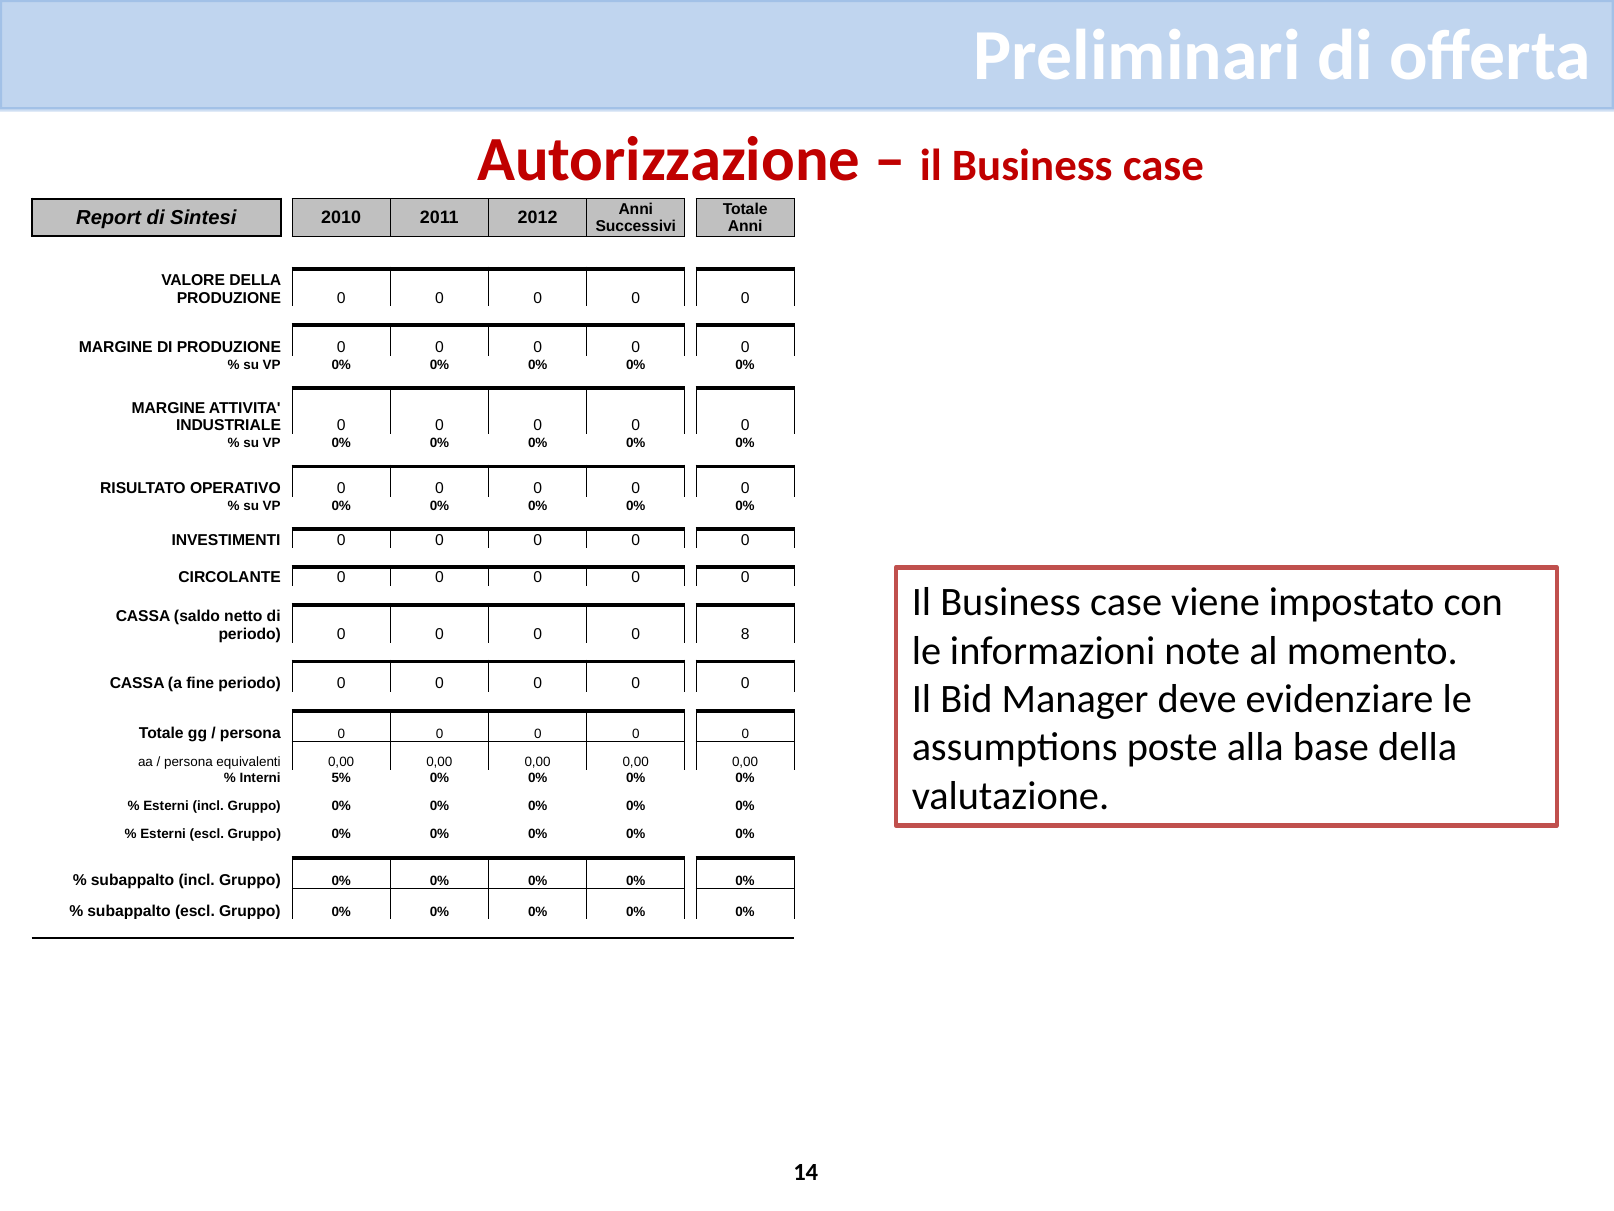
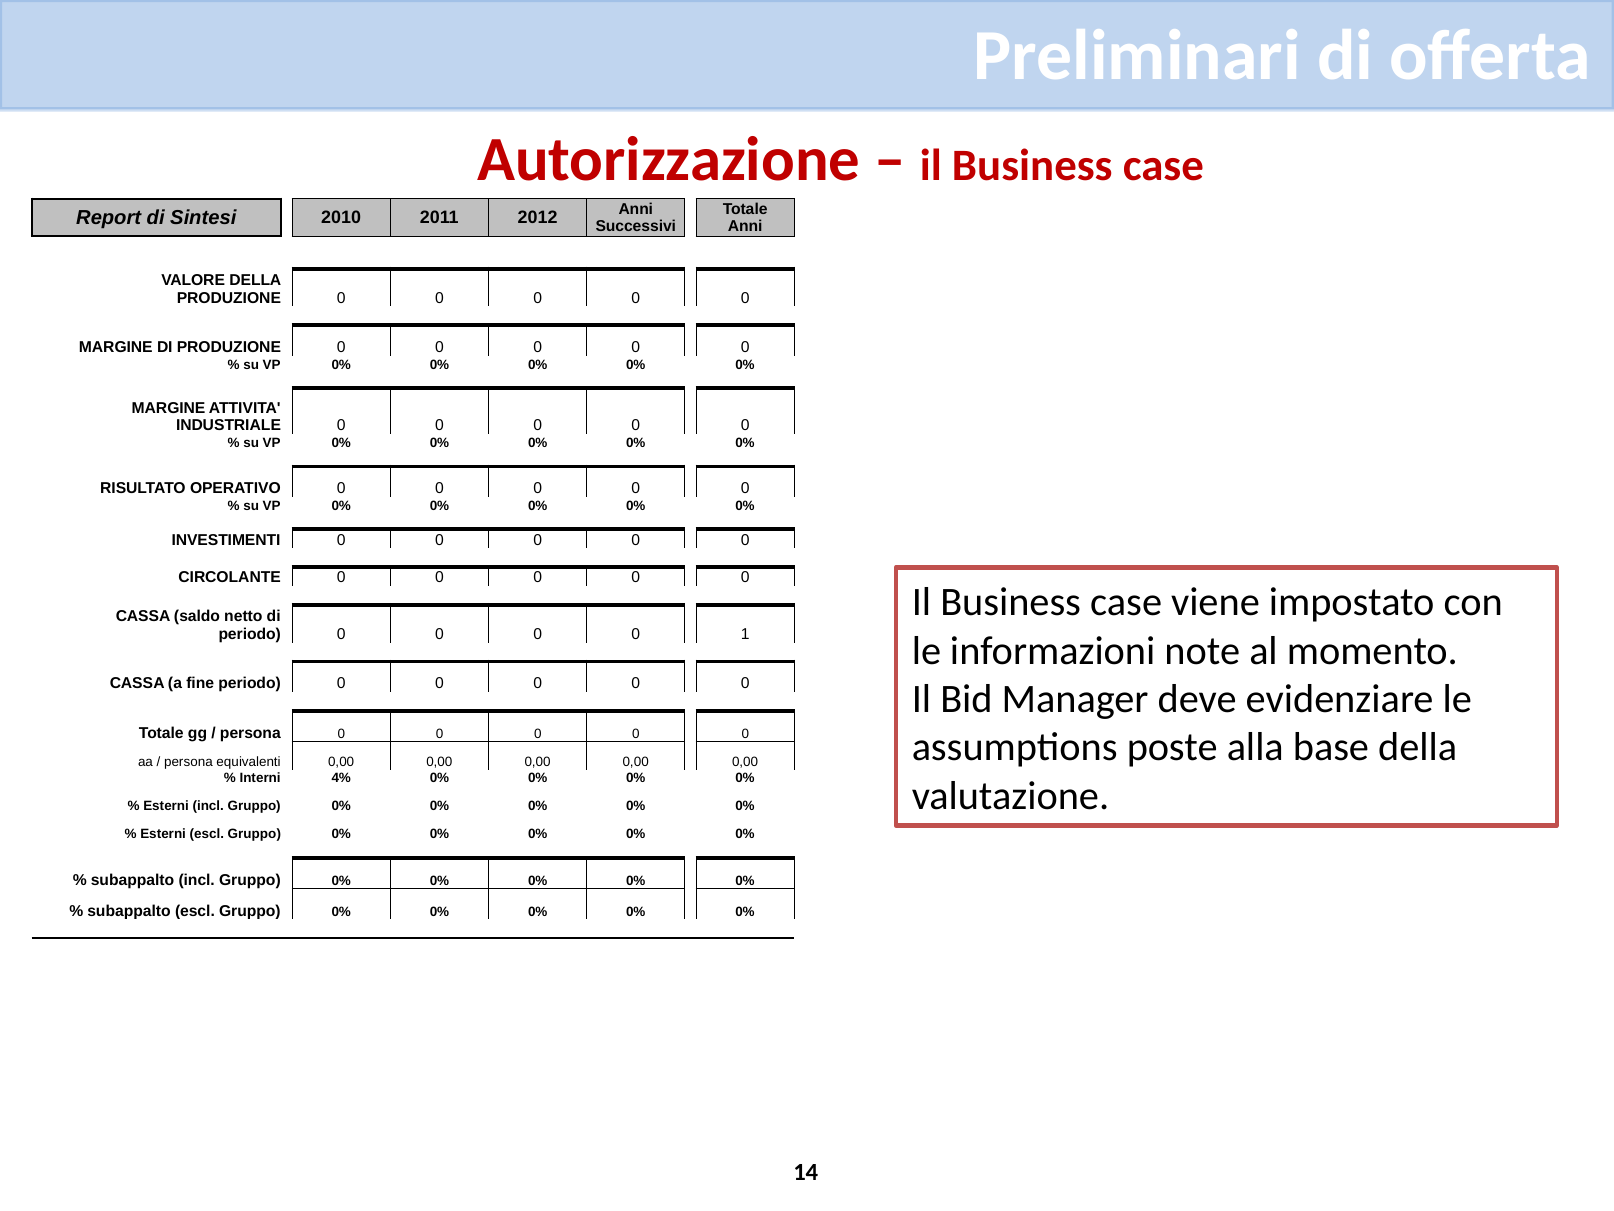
8: 8 -> 1 (745, 634)
5%: 5% -> 4% (341, 778)
